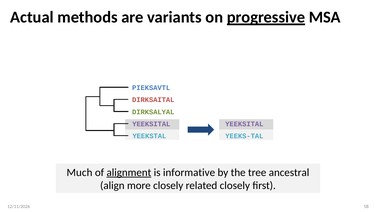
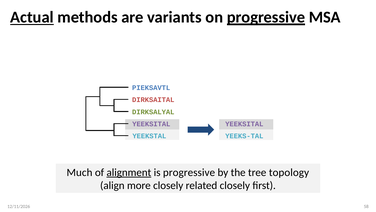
Actual underline: none -> present (32, 17)
is informative: informative -> progressive (189, 172)
ancestral: ancestral -> topology (289, 172)
